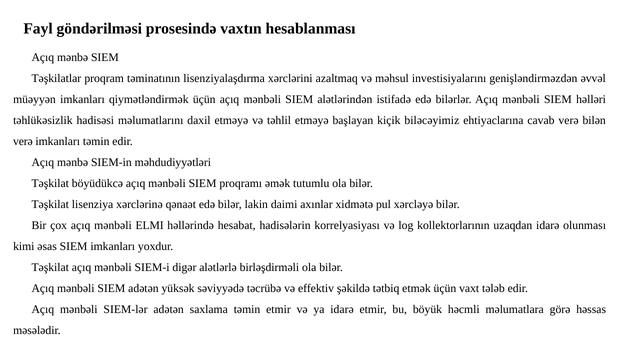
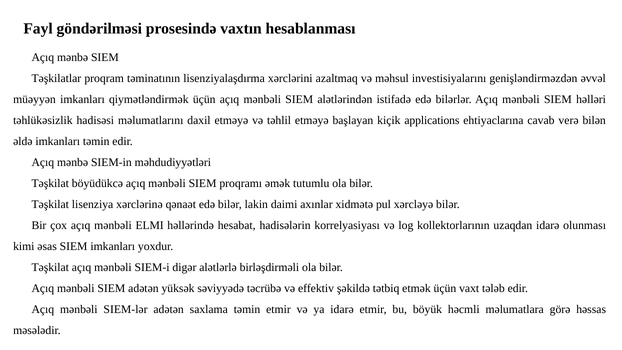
biləcəyimiz: biləcəyimiz -> applications (432, 120)
verə: verə -> əldə (23, 141)
